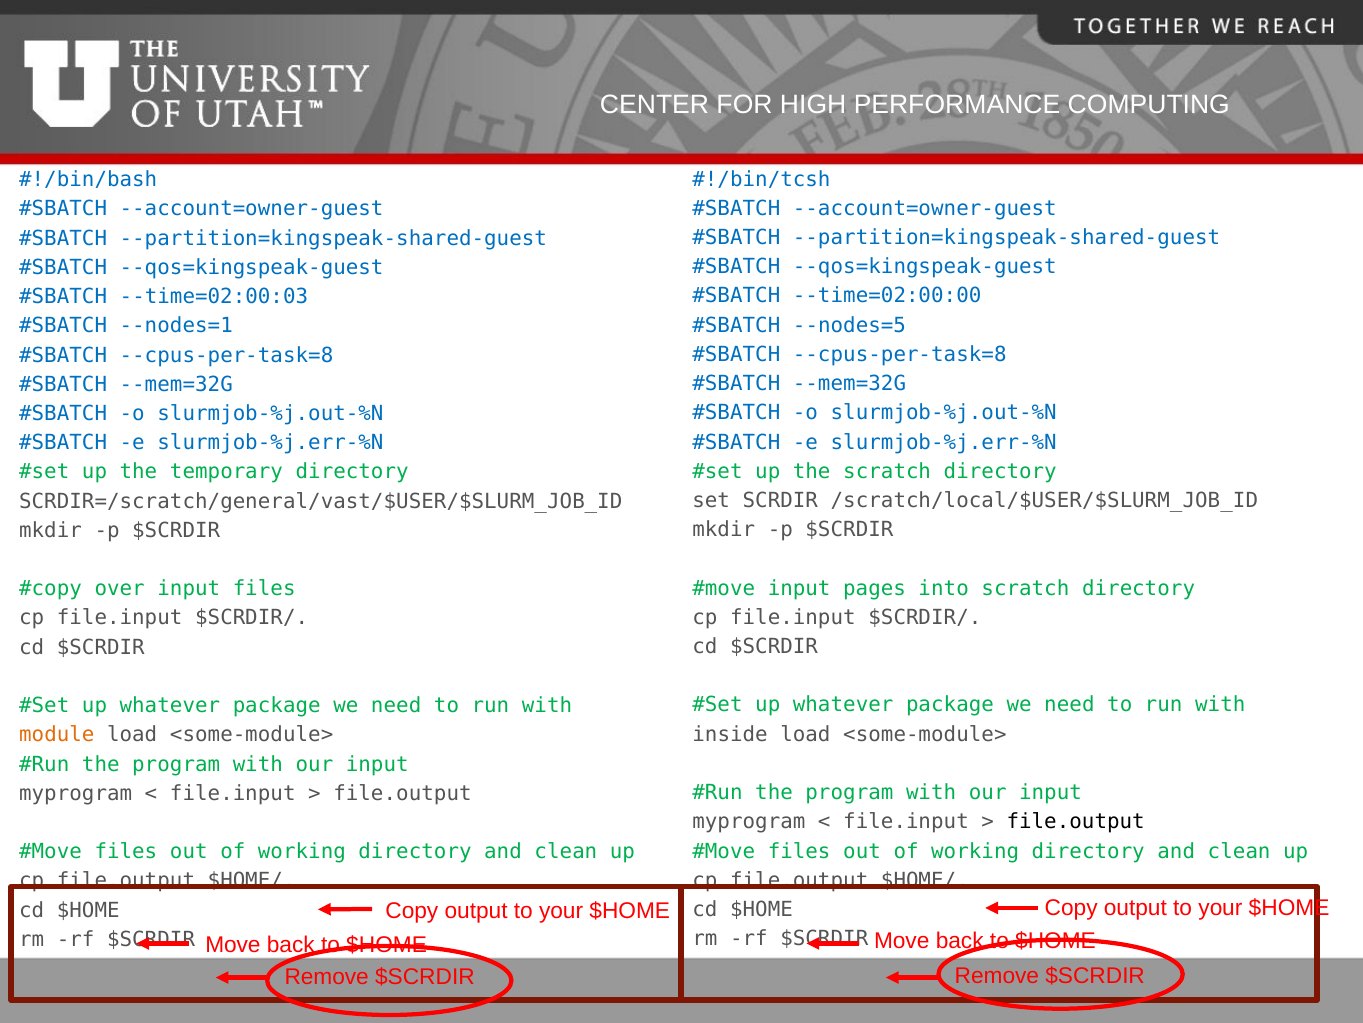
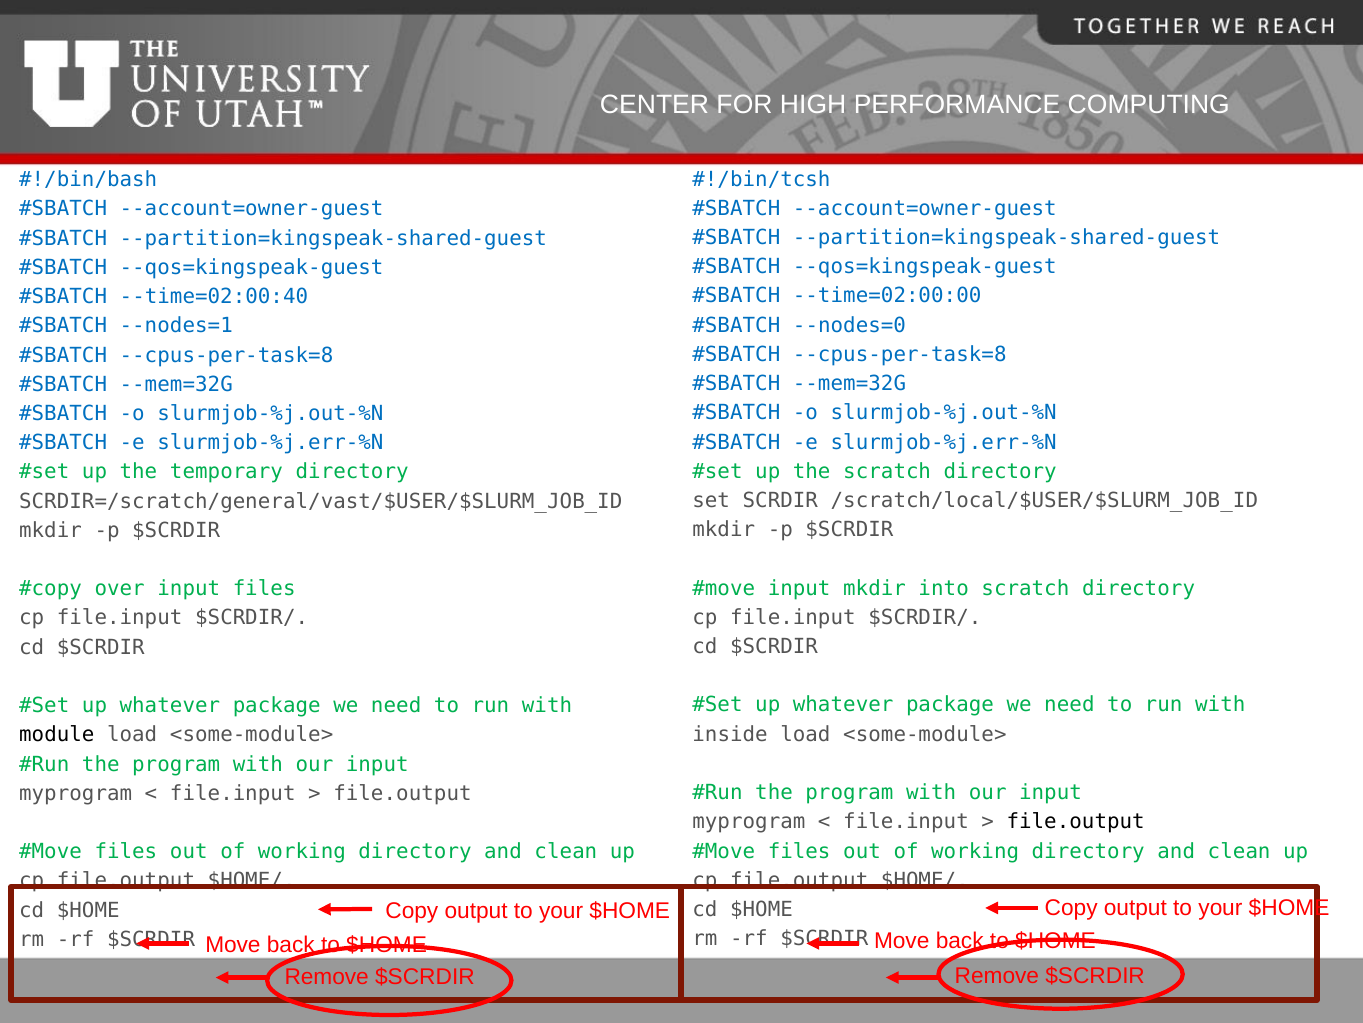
--time=02:00:03: --time=02:00:03 -> --time=02:00:40 (214, 297)
--nodes=5: --nodes=5 -> --nodes=0 (849, 325)
input pages: pages -> mkdir (875, 588)
module colour: orange -> black (57, 734)
